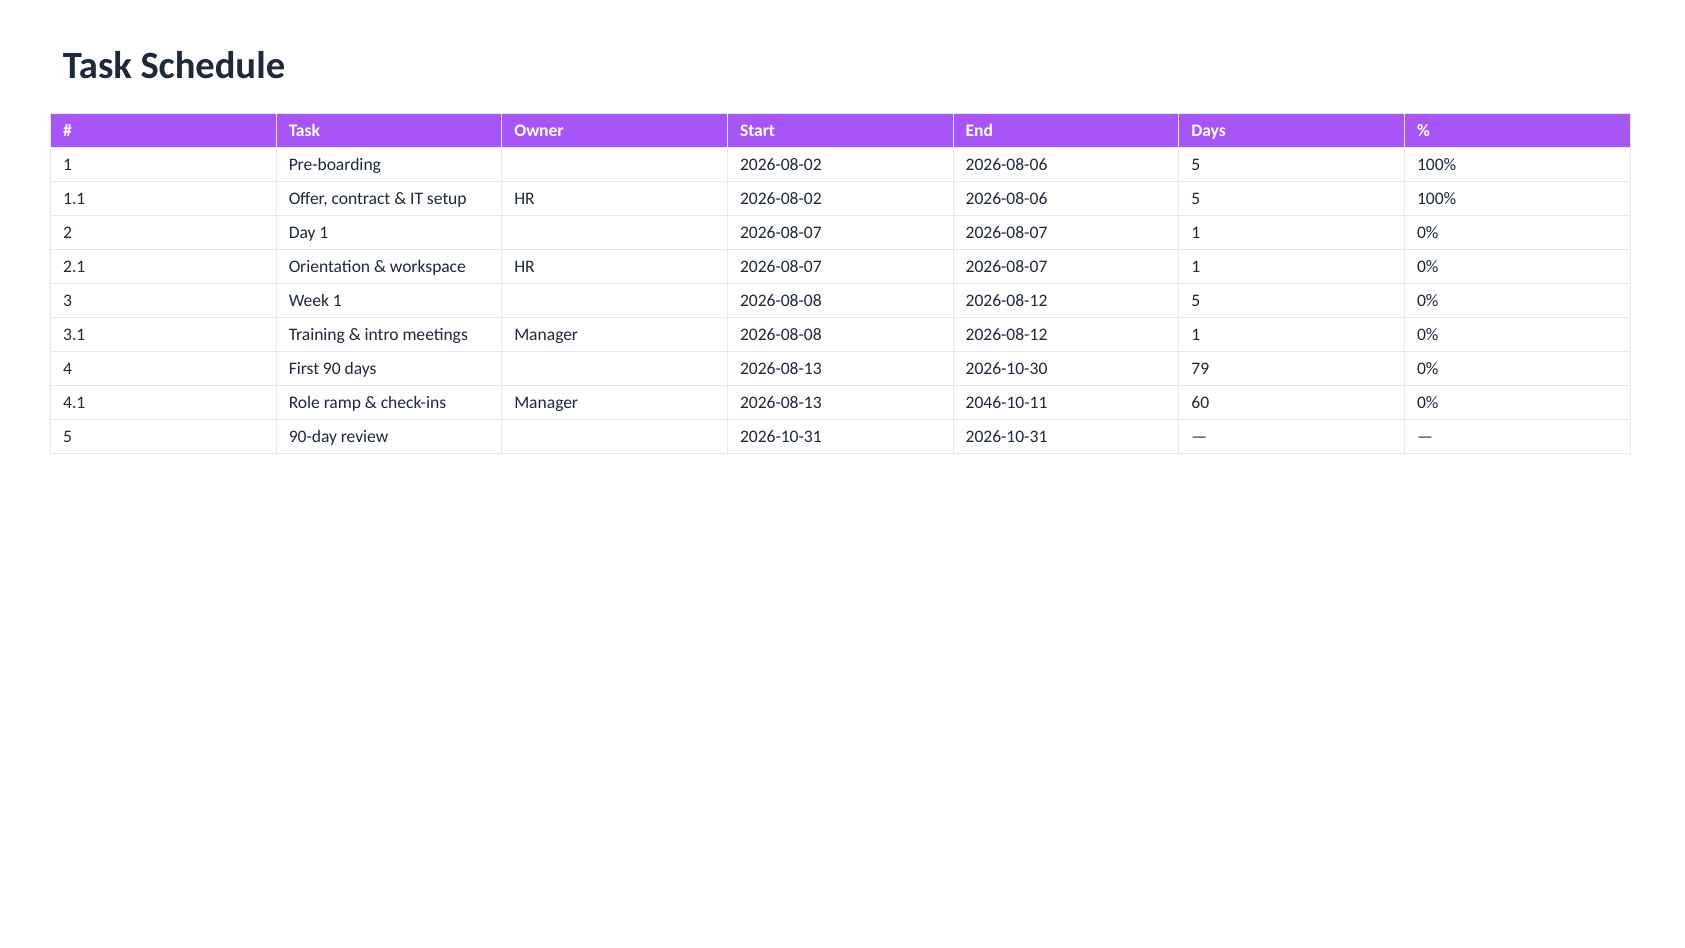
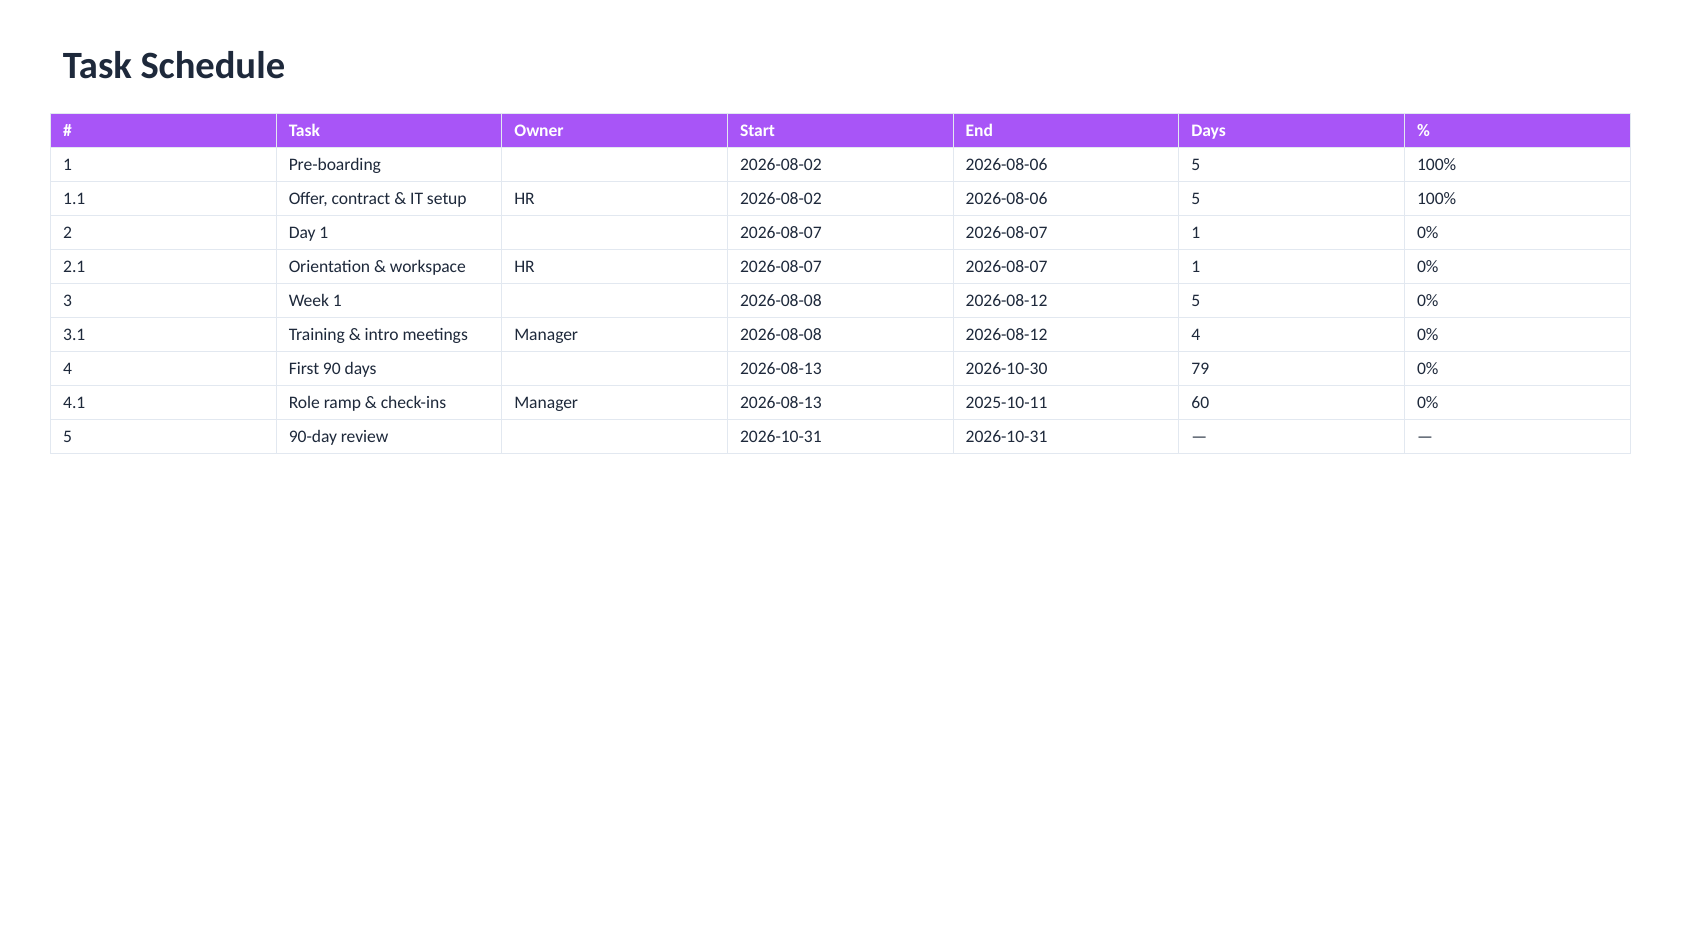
2026-08-12 1: 1 -> 4 (1196, 335)
2046-10-11: 2046-10-11 -> 2025-10-11 (1007, 403)
